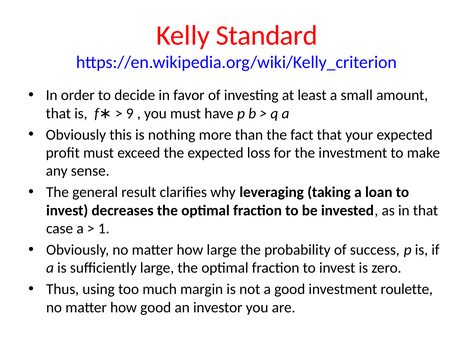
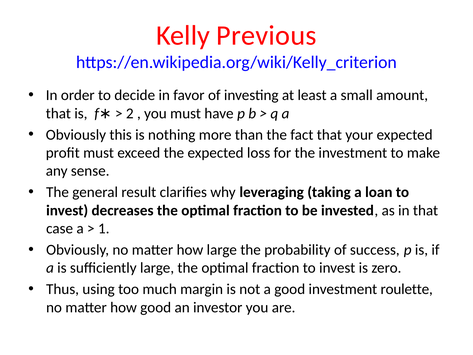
Standard: Standard -> Previous (266, 35)
9: 9 -> 2 (130, 113)
